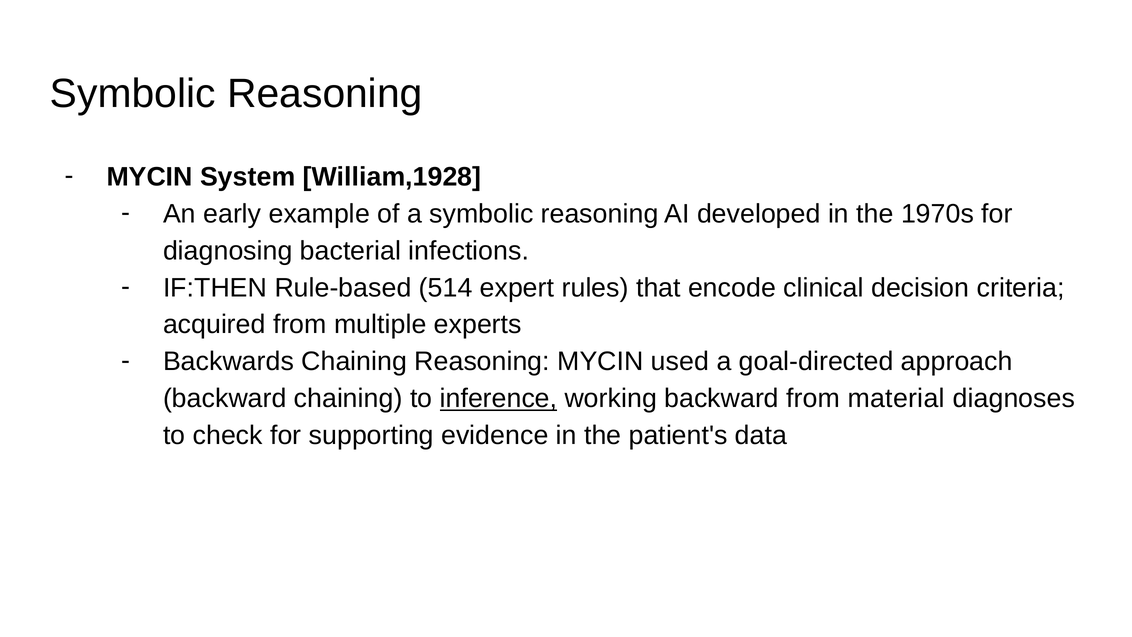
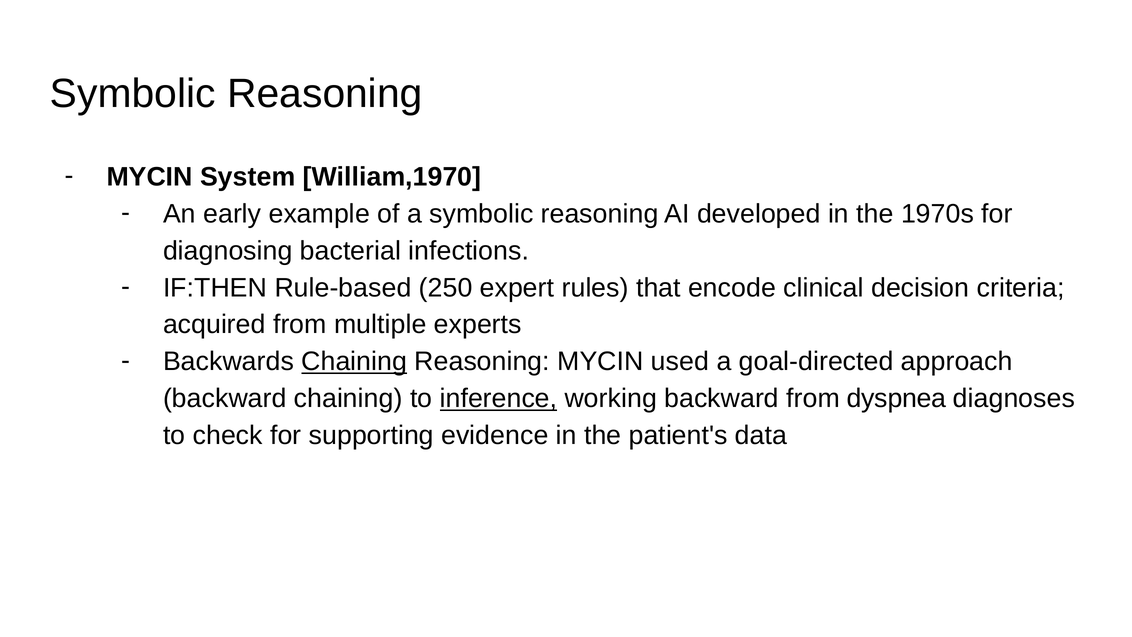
William,1928: William,1928 -> William,1970 (392, 177)
514: 514 -> 250 (446, 288)
Chaining underline: none -> present (354, 361)
material: material -> dyspnea (897, 398)
